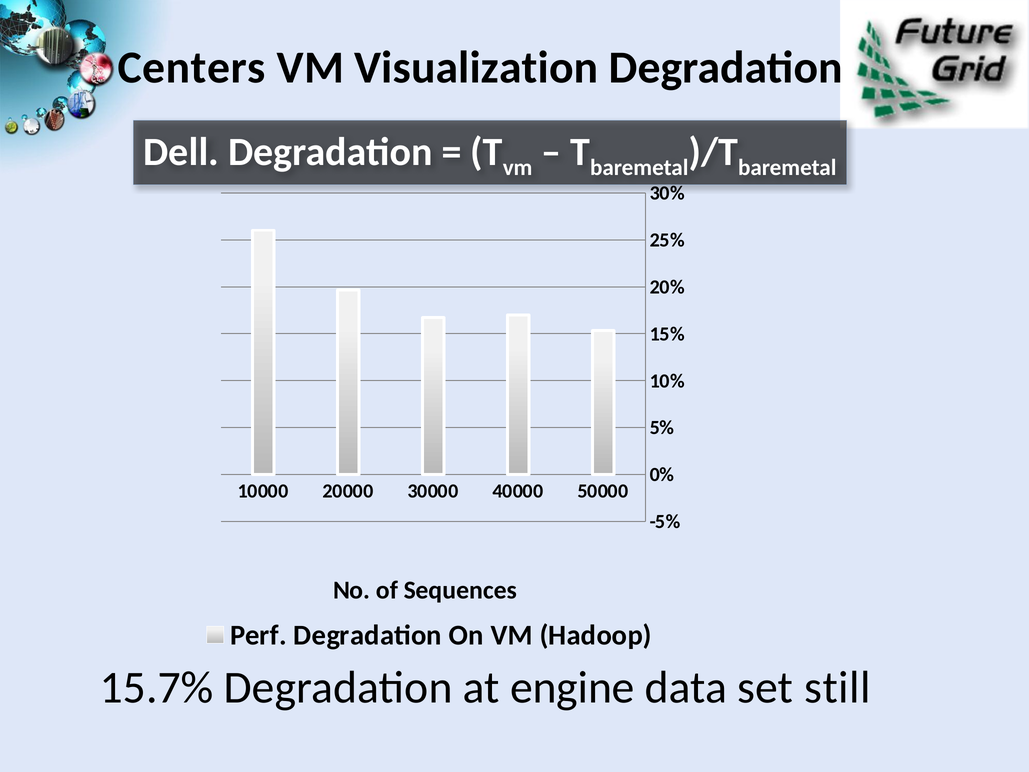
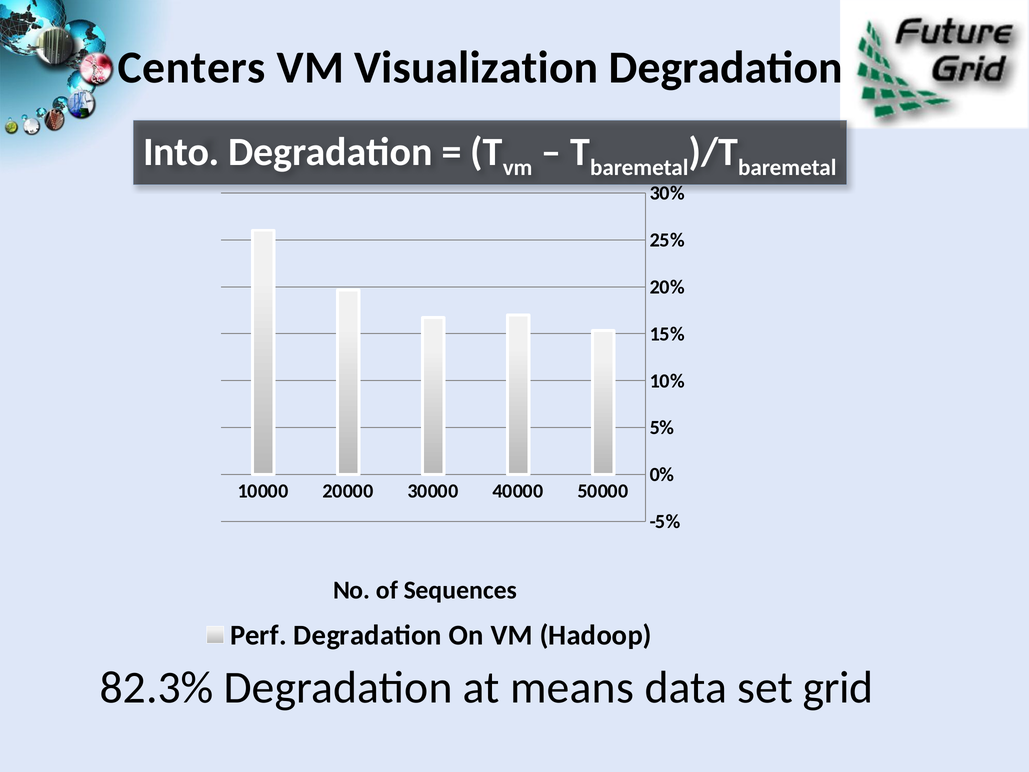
Dell: Dell -> Into (181, 152)
15.7%: 15.7% -> 82.3% (157, 688)
engine: engine -> means (572, 688)
still: still -> grid (838, 688)
